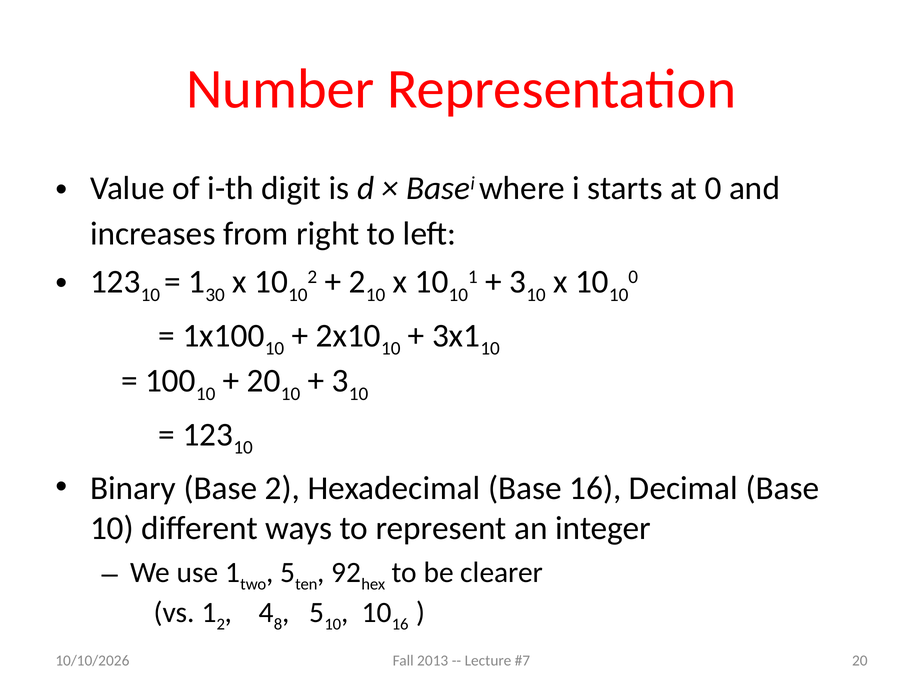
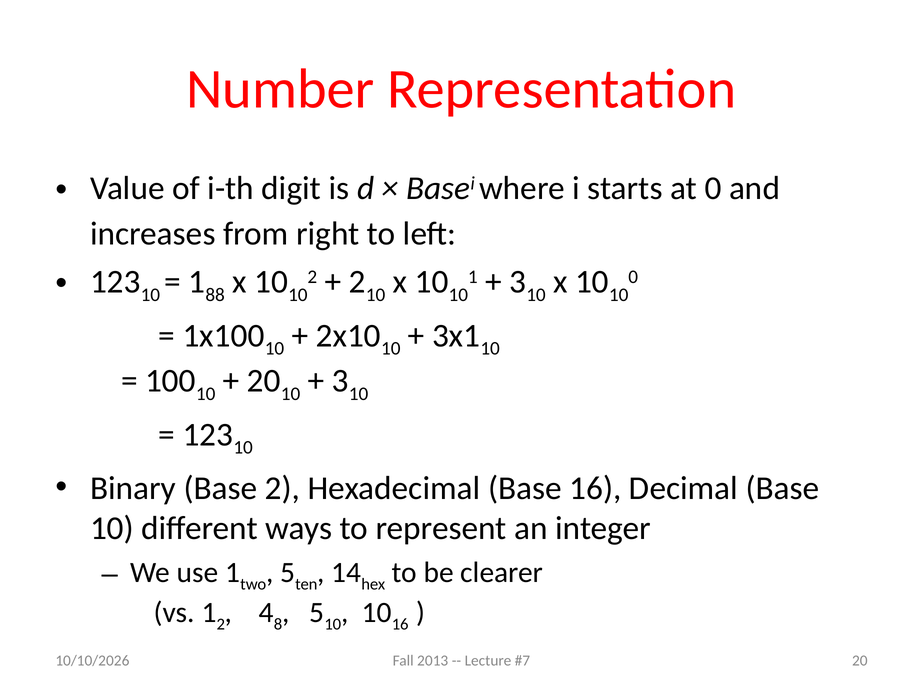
30: 30 -> 88 (215, 295)
92: 92 -> 14 (346, 573)
